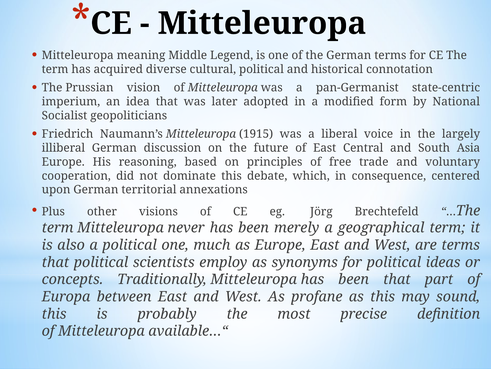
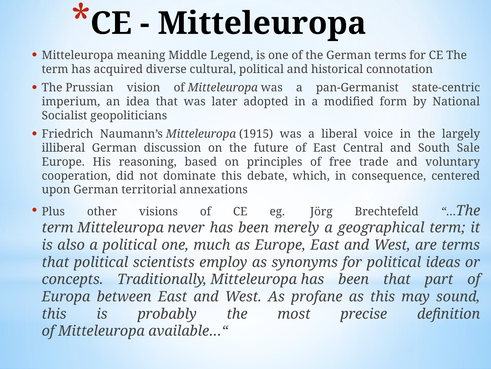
Asia: Asia -> Sale (468, 148)
